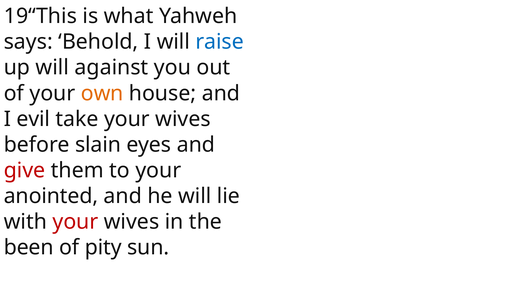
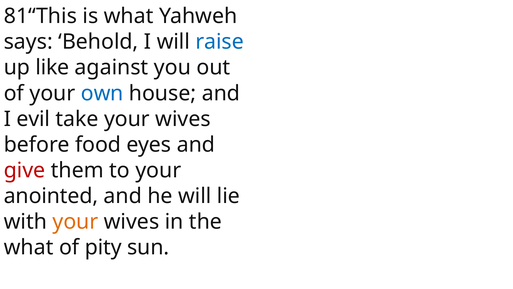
19“This: 19“This -> 81“This (40, 16)
up will: will -> like (52, 67)
own colour: orange -> blue (102, 93)
slain: slain -> food (98, 144)
your colour: red -> orange (75, 221)
been: been -> what (29, 247)
